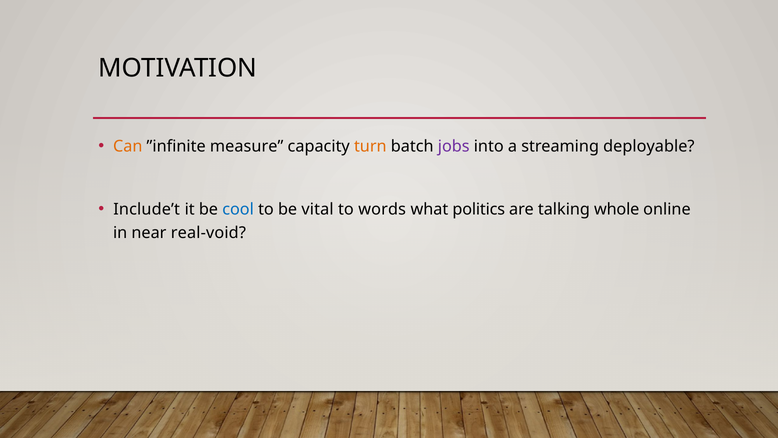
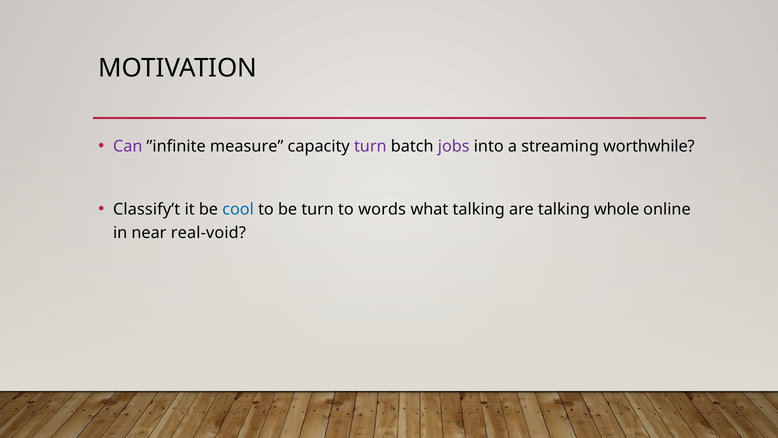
Can colour: orange -> purple (128, 146)
turn colour: orange -> purple (370, 146)
deployable: deployable -> worthwhile (649, 146)
Include’t: Include’t -> Classify’t (147, 209)
be vital: vital -> turn (318, 209)
what politics: politics -> talking (479, 209)
